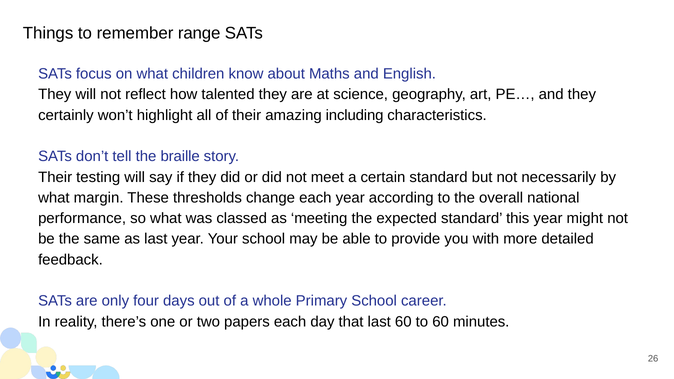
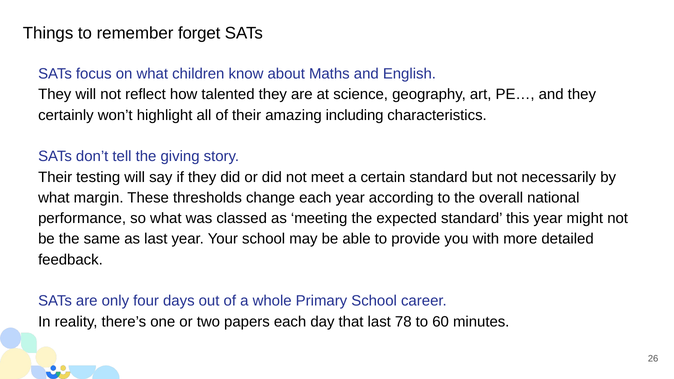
range: range -> forget (199, 33)
braille: braille -> giving (180, 157)
last 60: 60 -> 78 (403, 322)
